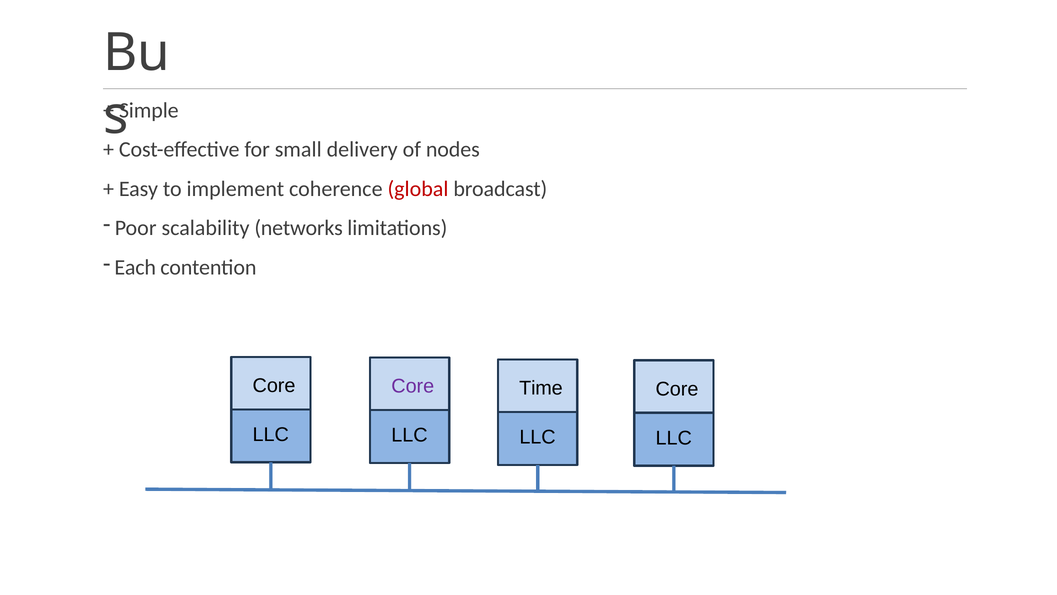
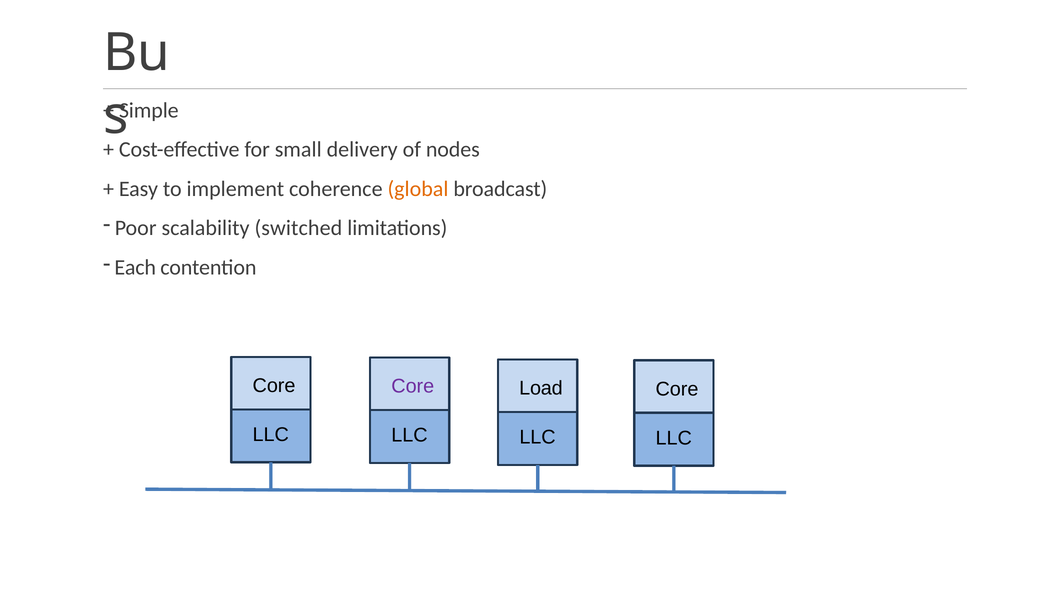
global colour: red -> orange (418, 189)
networks: networks -> switched (298, 228)
Time: Time -> Load (541, 388)
